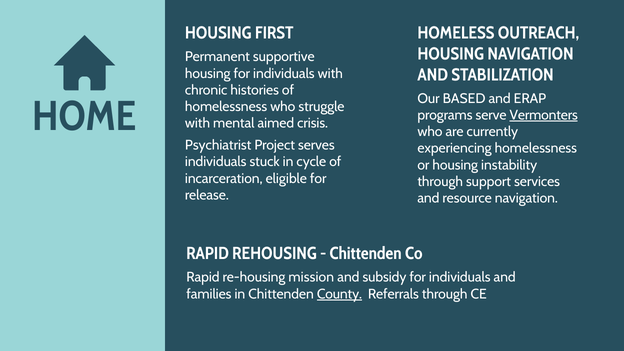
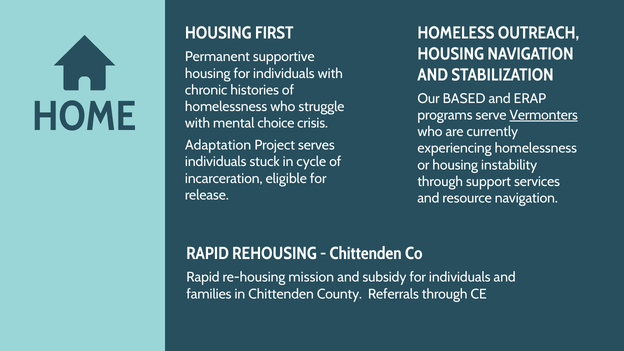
aimed: aimed -> choice (276, 123)
Psychiatrist: Psychiatrist -> Adaptation (218, 145)
County underline: present -> none (339, 294)
